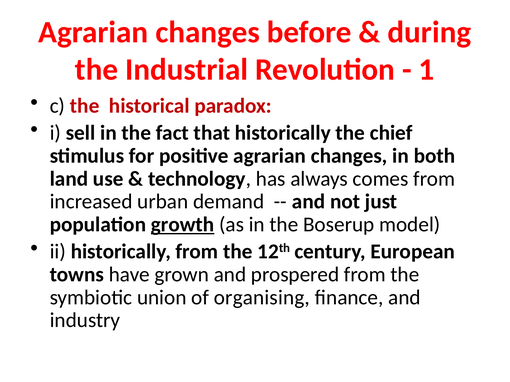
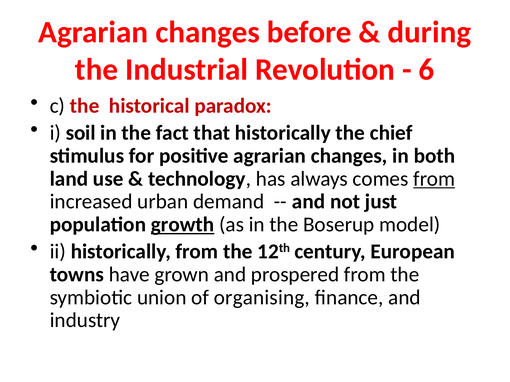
1: 1 -> 6 (427, 70)
sell: sell -> soil (81, 133)
from underline: none -> present (434, 179)
